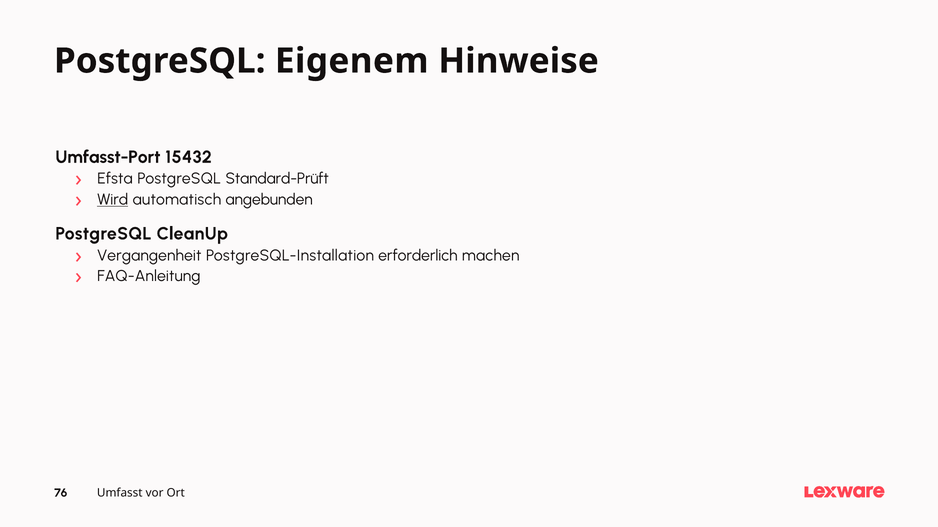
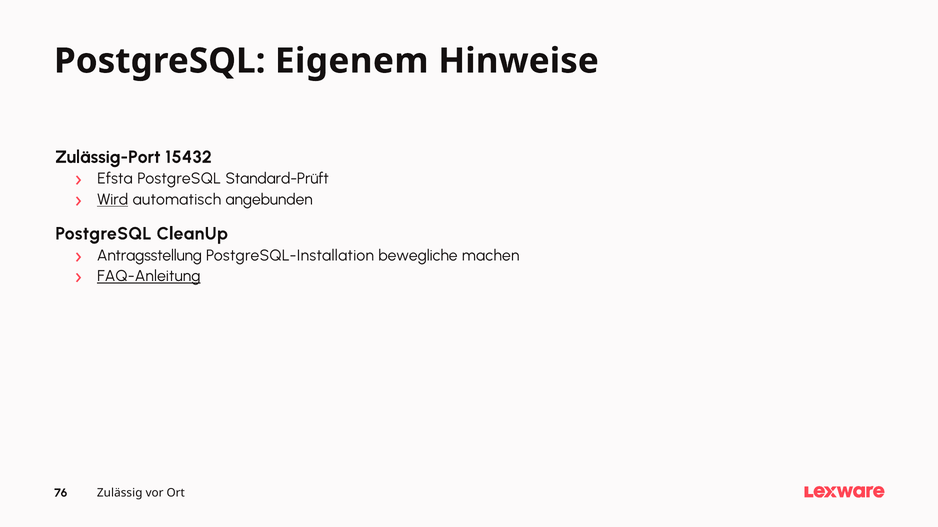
Umfasst-Port: Umfasst-Port -> Zulässig-Port (108, 157)
Vergangenheit: Vergangenheit -> Antragsstellung (149, 256)
erforderlich: erforderlich -> bewegliche (418, 256)
FAQ-Anleitung underline: none -> present (149, 276)
Umfasst: Umfasst -> Zulässig (120, 493)
